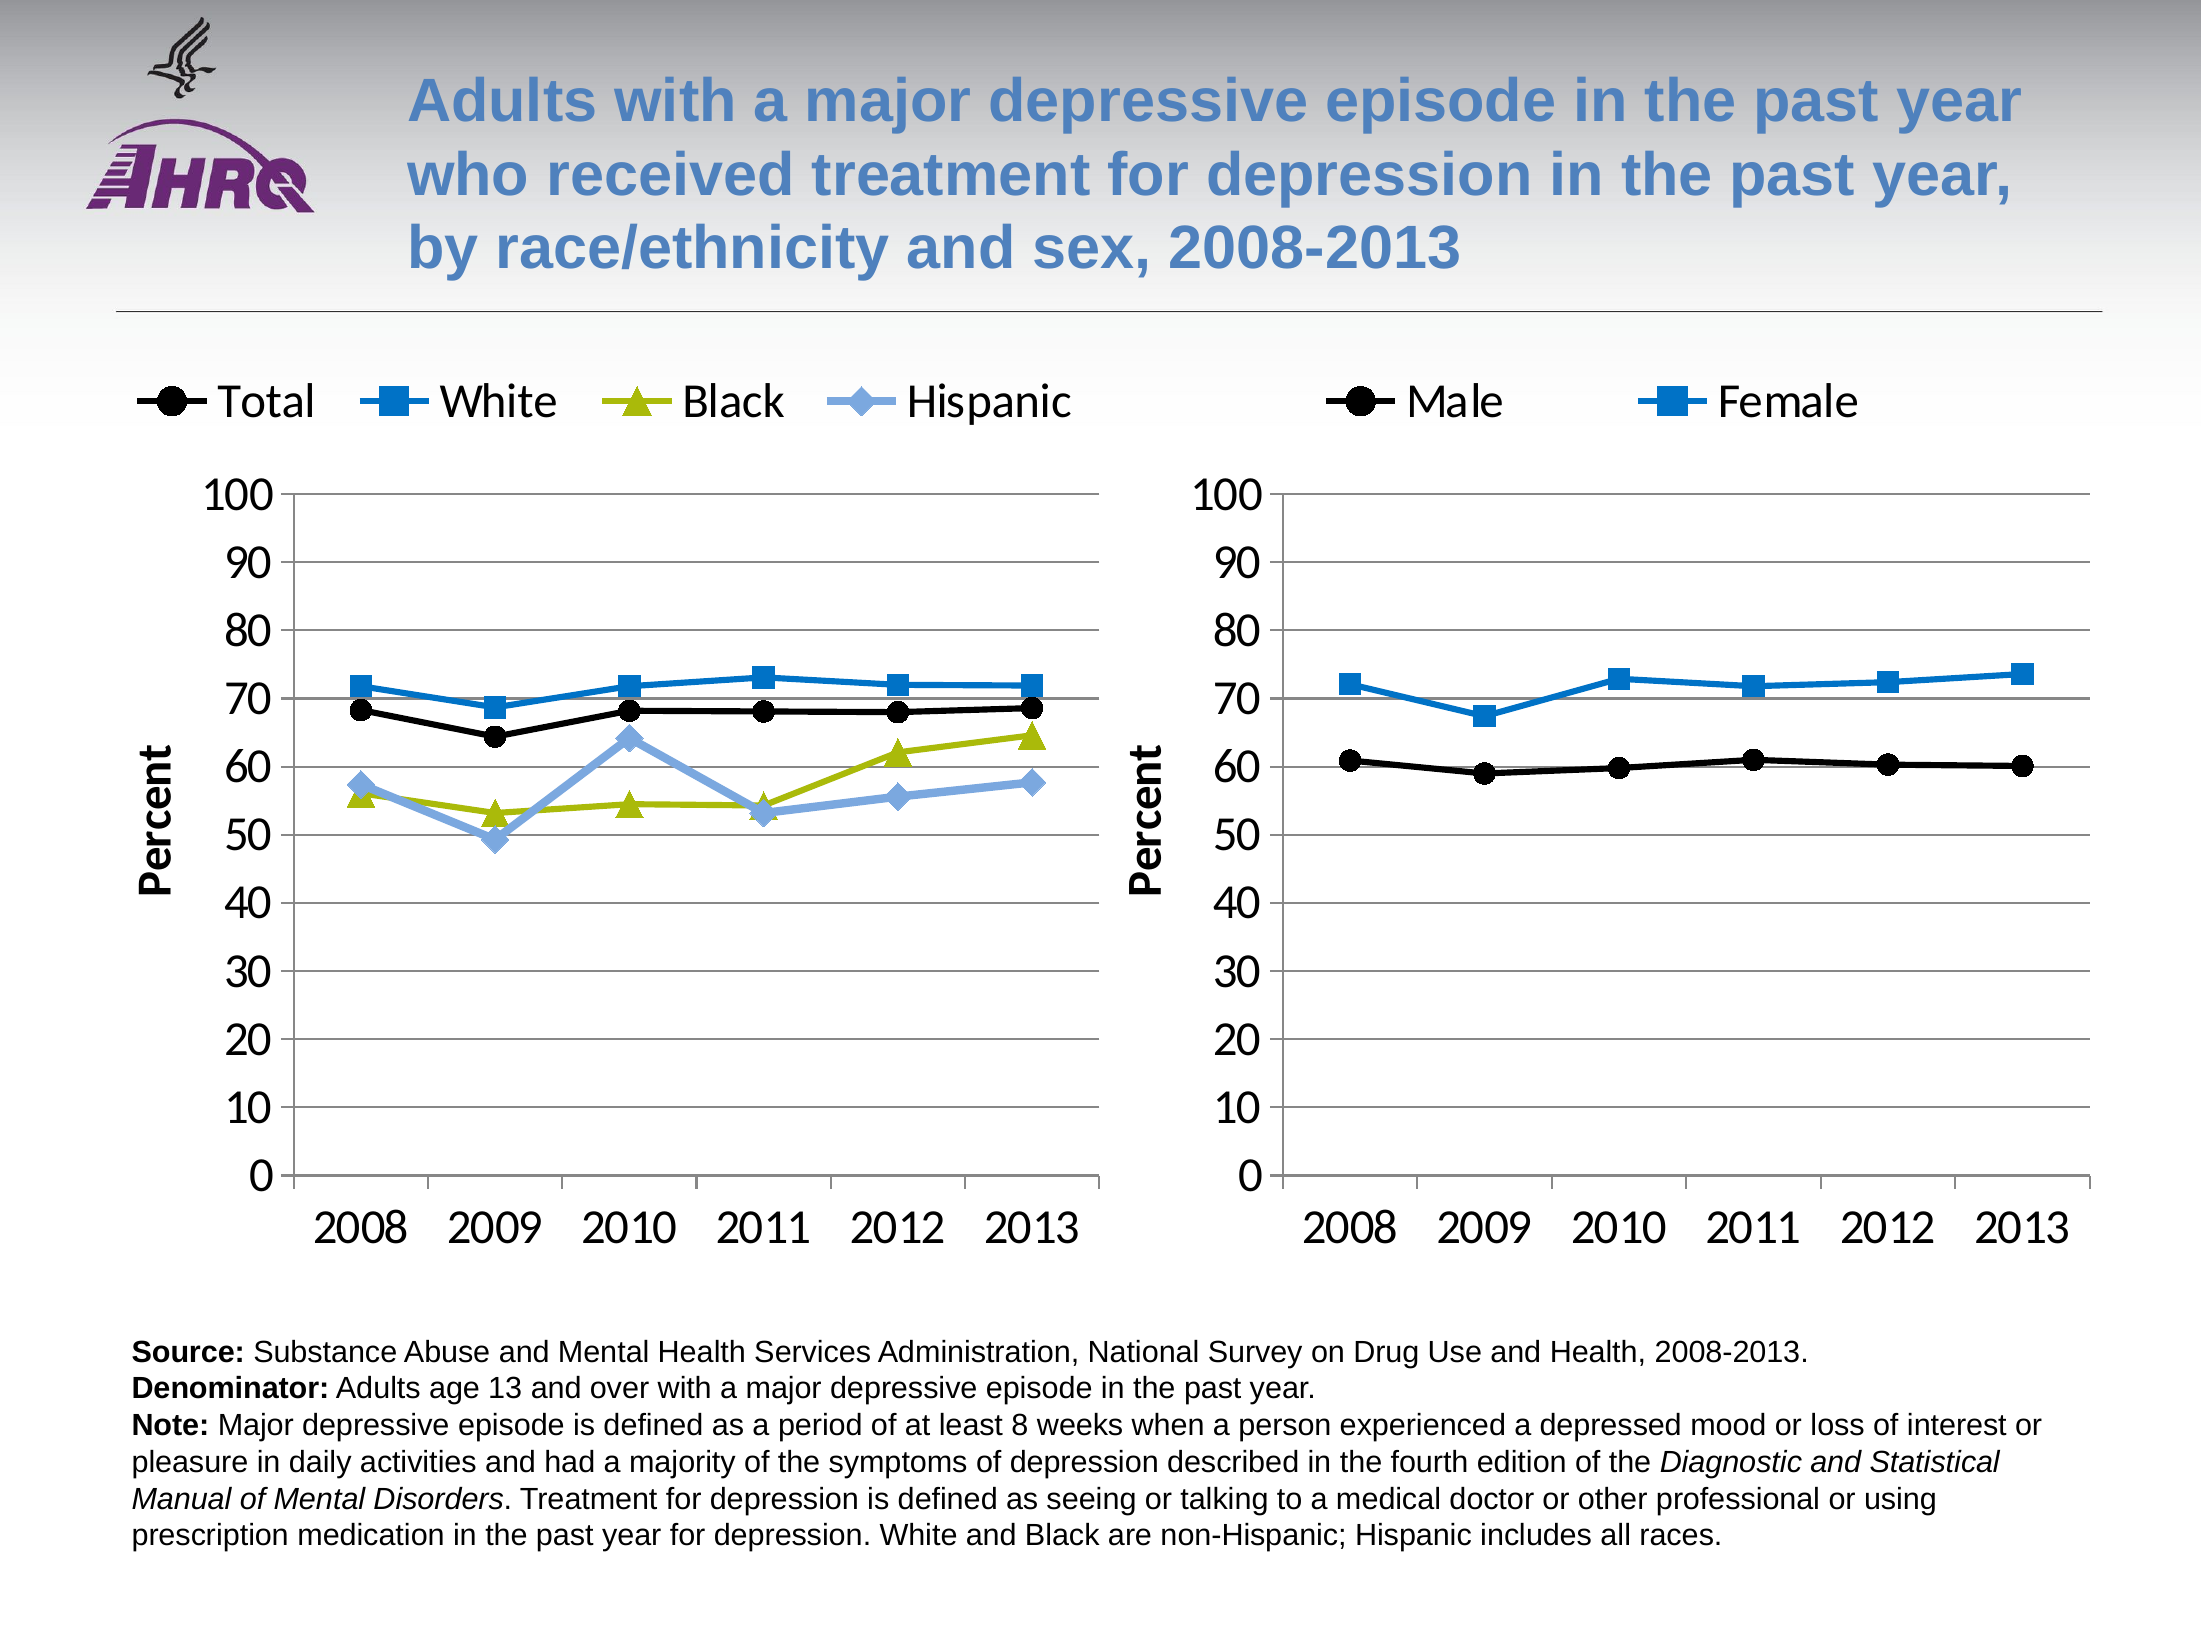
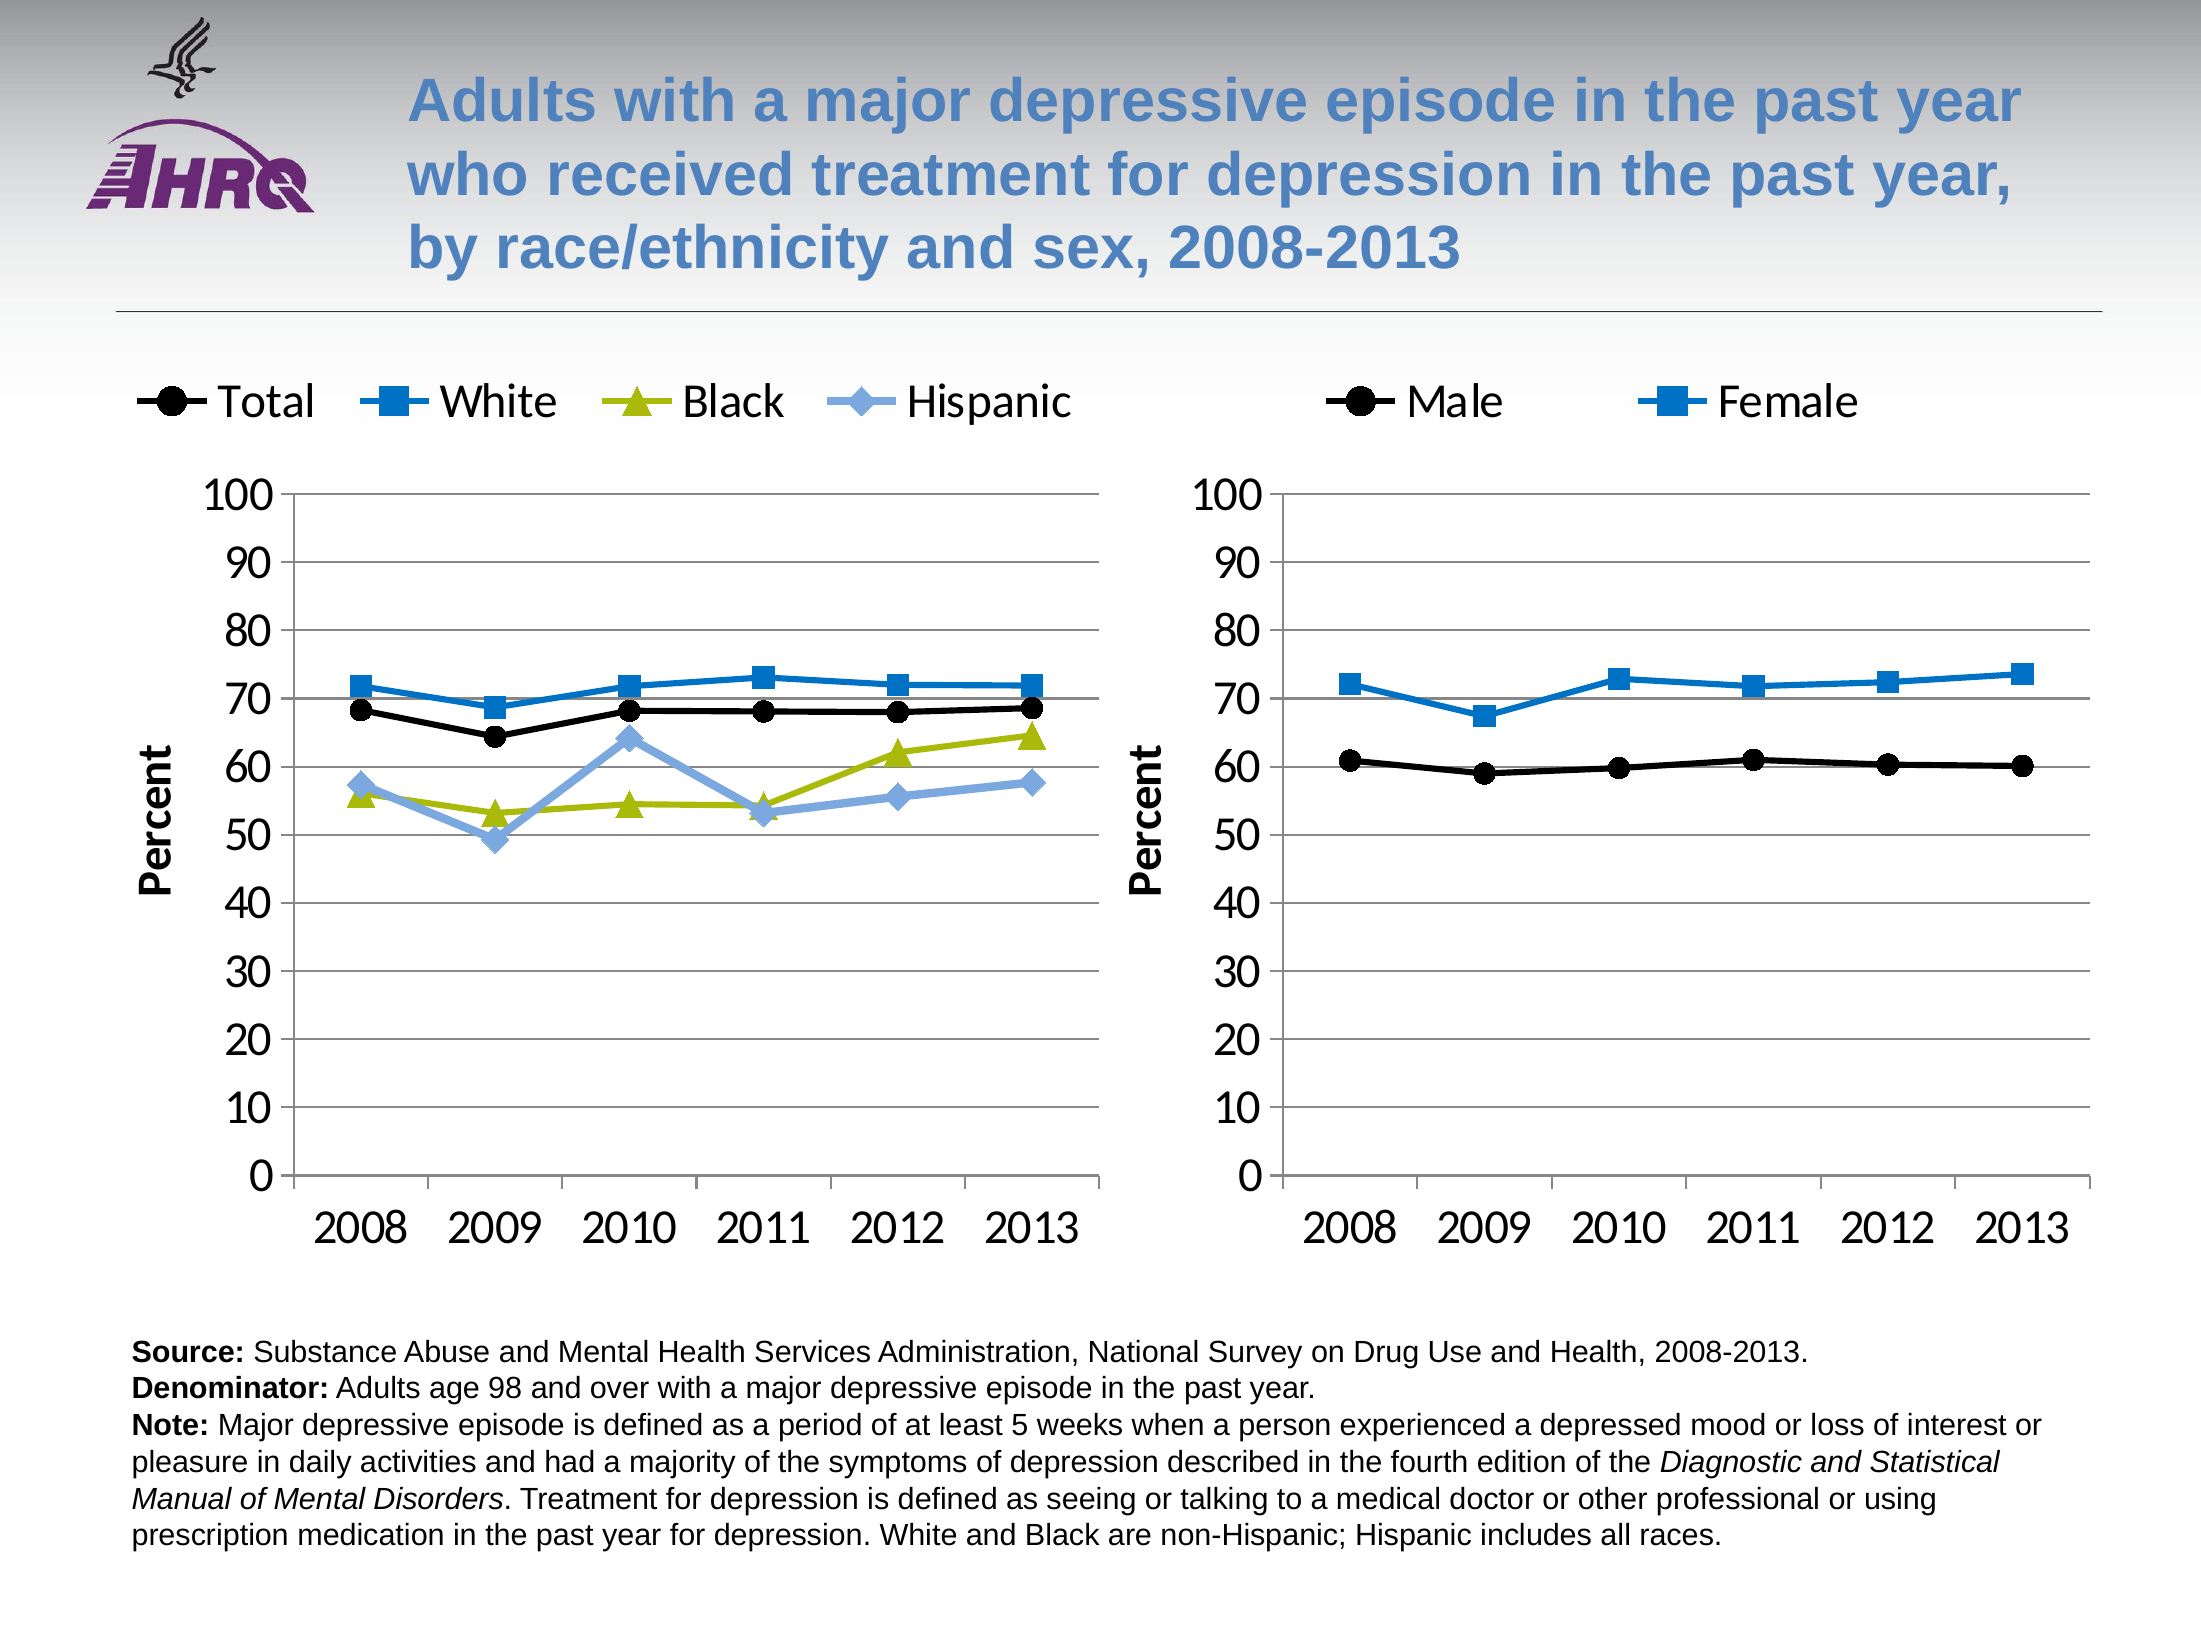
13: 13 -> 98 (505, 1389)
8: 8 -> 5 (1020, 1425)
